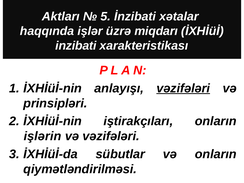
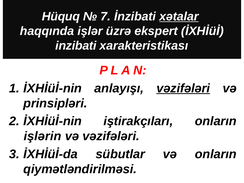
Aktları: Aktları -> Hüquq (61, 16)
5: 5 -> 7 (106, 16)
xətalar underline: none -> present (179, 16)
miqdarı: miqdarı -> ekspert (156, 31)
